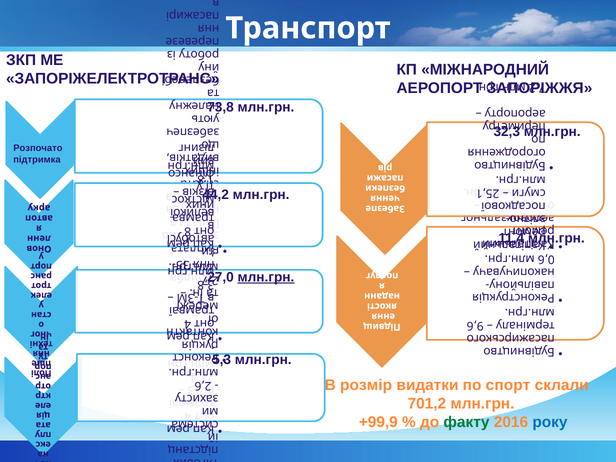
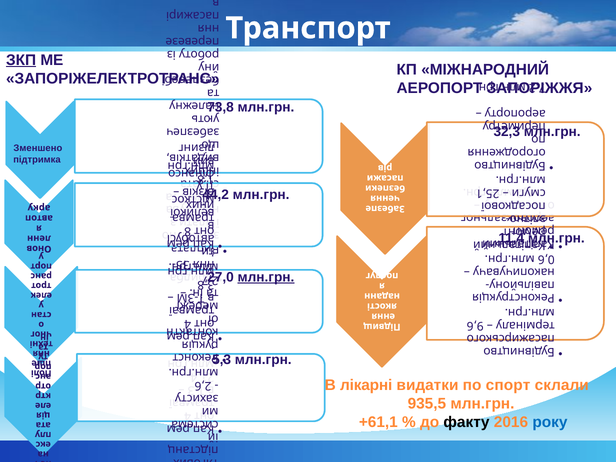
ЗКП underline: none -> present (21, 60)
Розпочато: Розпочато -> Зменшено (38, 148)
розмір: розмір -> лікарні (366, 385)
701,2: 701,2 -> 935,5 (427, 403)
+99,9: +99,9 -> +61,1 (378, 422)
факту colour: green -> black (466, 422)
